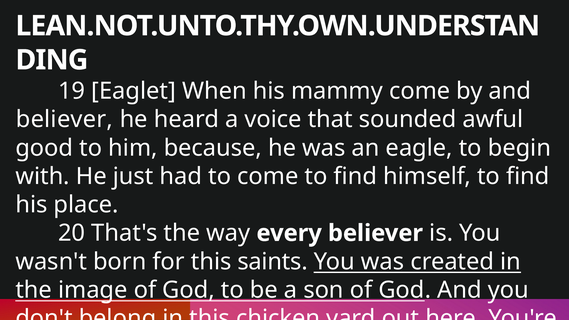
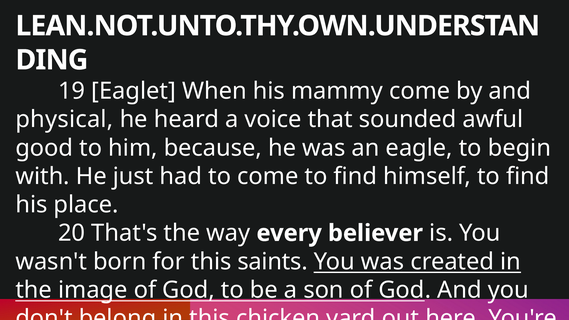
believer: believer -> physical (64, 119)
